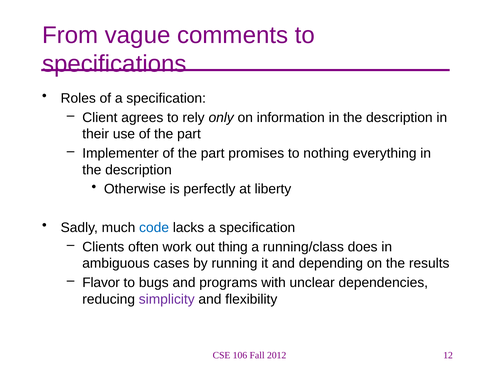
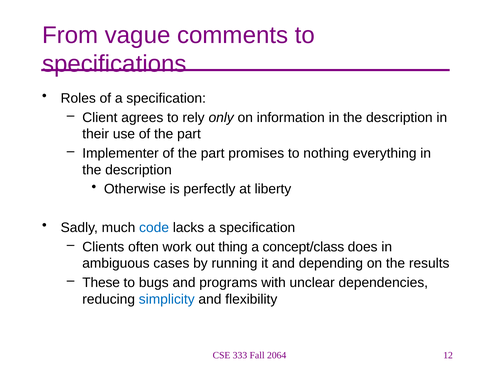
running/class: running/class -> concept/class (303, 247)
Flavor: Flavor -> These (101, 283)
simplicity colour: purple -> blue (167, 299)
106: 106 -> 333 (240, 355)
2012: 2012 -> 2064 (277, 355)
